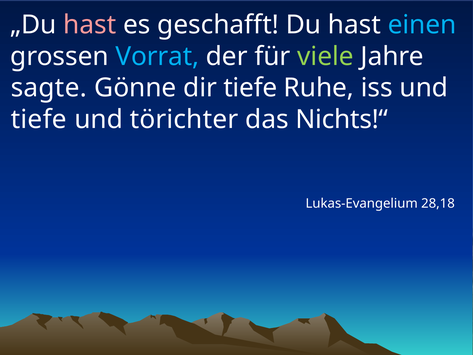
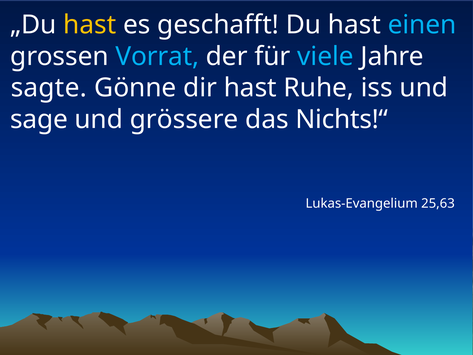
hast colour: pink -> yellow (90, 25)
viele colour: light green -> light blue (326, 56)
dir tiefe: tiefe -> hast (250, 88)
tiefe: tiefe -> sage (39, 119)
törichter: törichter -> grössere (184, 119)
28,18: 28,18 -> 25,63 (438, 203)
